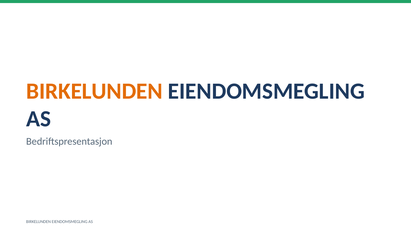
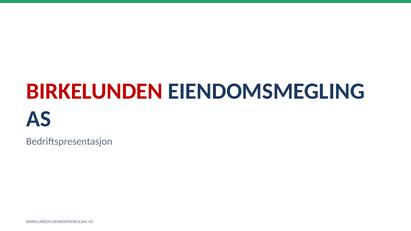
BIRKELUNDEN colour: orange -> red (94, 91)
